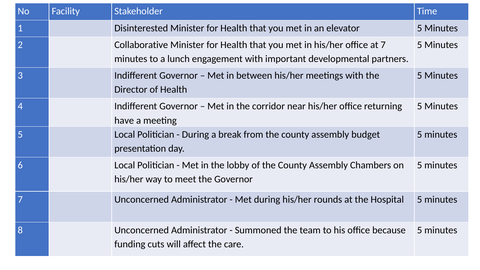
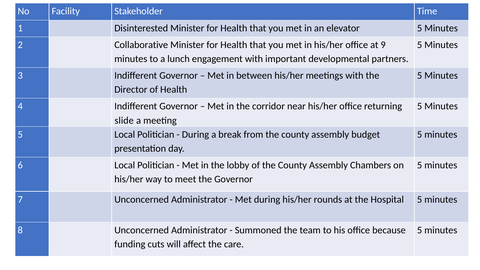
at 7: 7 -> 9 (383, 45)
have: have -> slide (124, 120)
